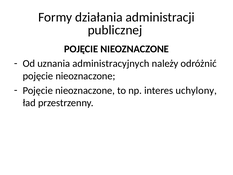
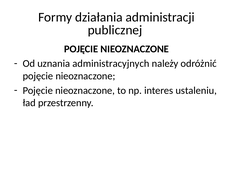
uchylony: uchylony -> ustaleniu (196, 90)
